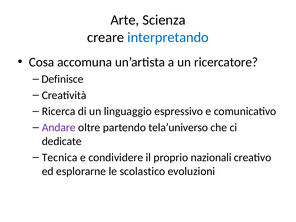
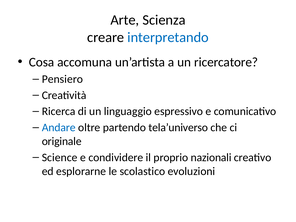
Definisce: Definisce -> Pensiero (62, 79)
Andare colour: purple -> blue (59, 127)
dedicate: dedicate -> originale (62, 141)
Tecnica: Tecnica -> Science (60, 157)
